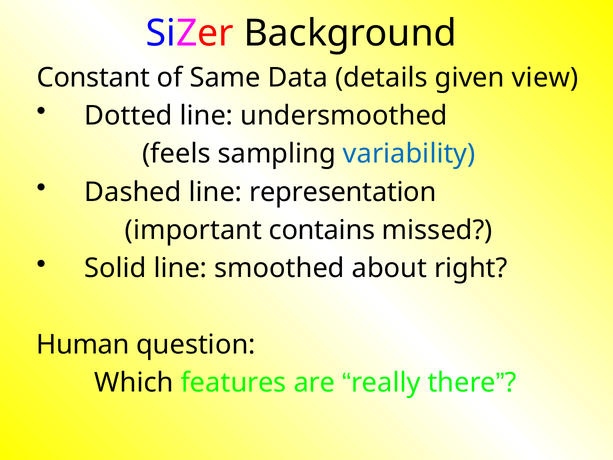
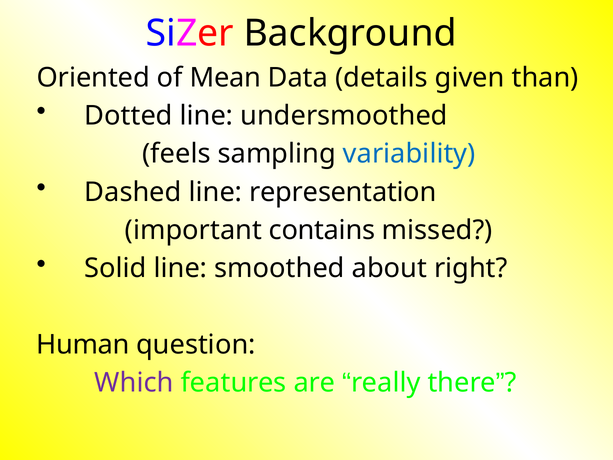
Constant: Constant -> Oriented (93, 78)
Same: Same -> Mean (225, 78)
view: view -> than (545, 78)
Which colour: black -> purple (134, 383)
